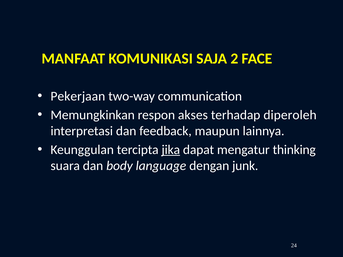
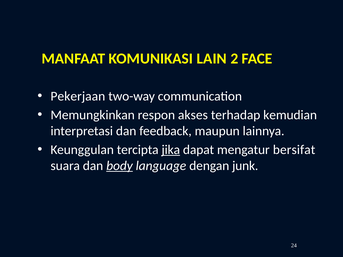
SAJA: SAJA -> LAIN (212, 59)
diperoleh: diperoleh -> kemudian (290, 115)
thinking: thinking -> bersifat (294, 150)
body underline: none -> present (120, 166)
